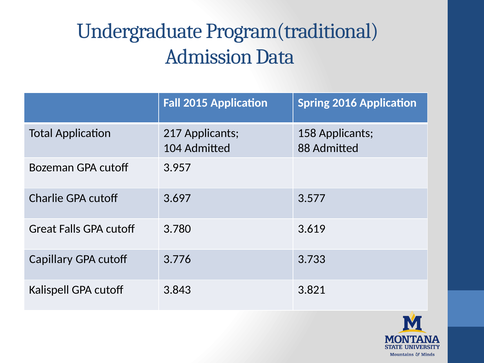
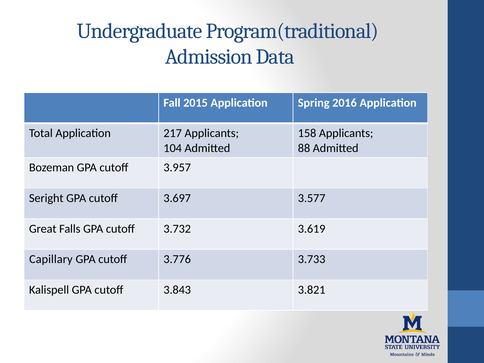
Charlie: Charlie -> Seright (46, 198)
3.780: 3.780 -> 3.732 (177, 229)
